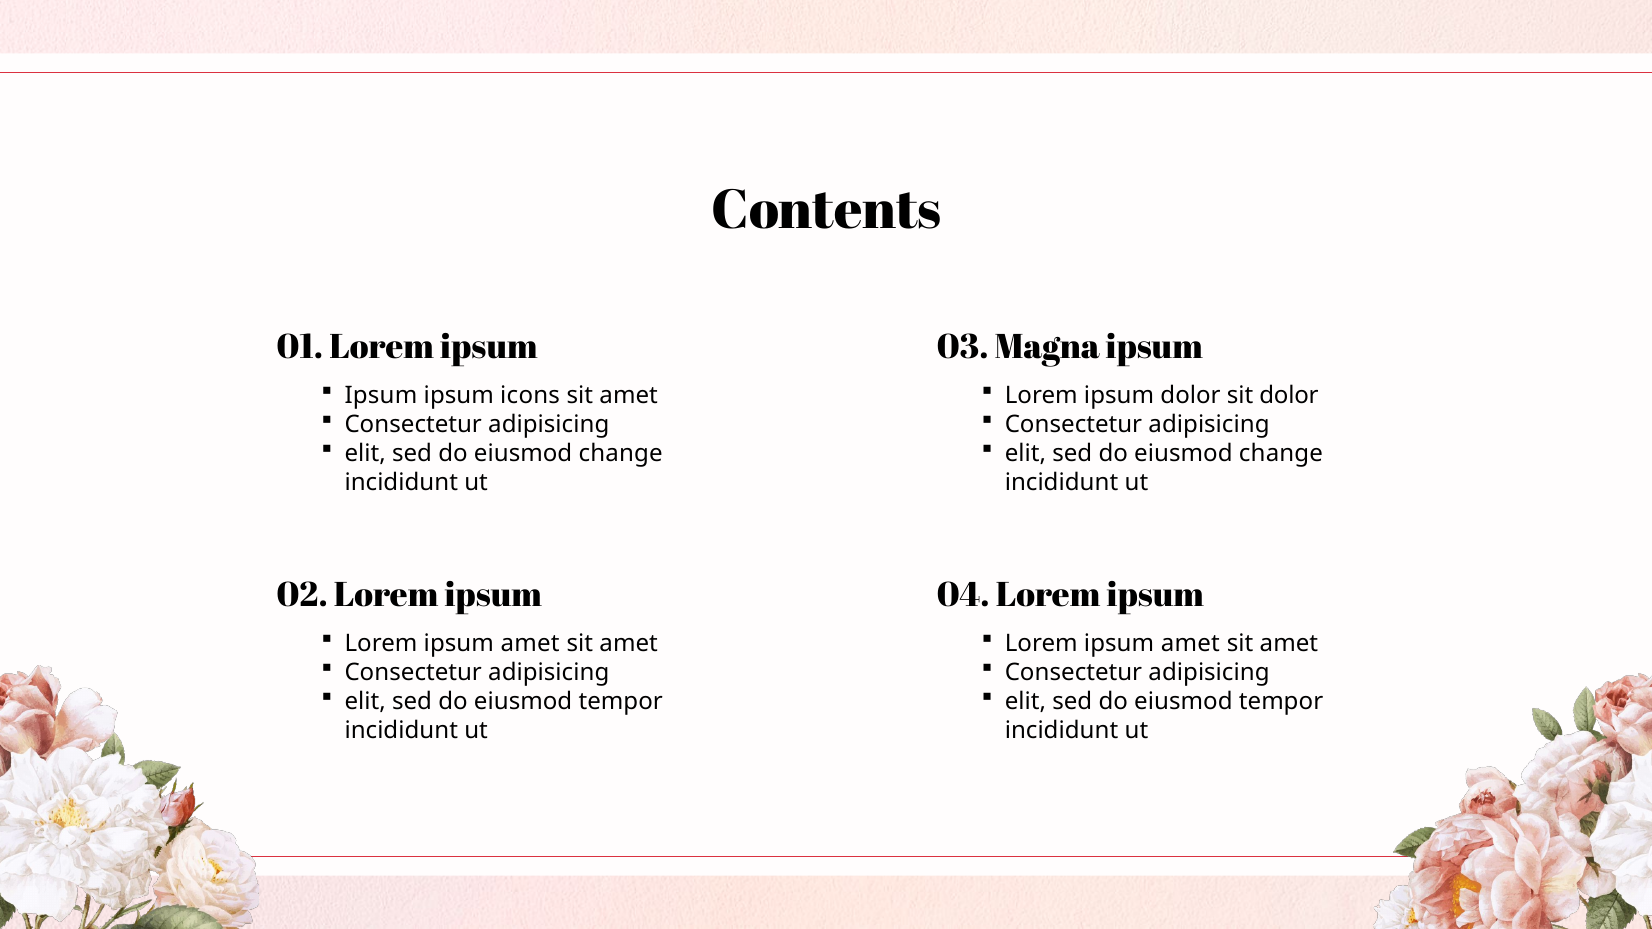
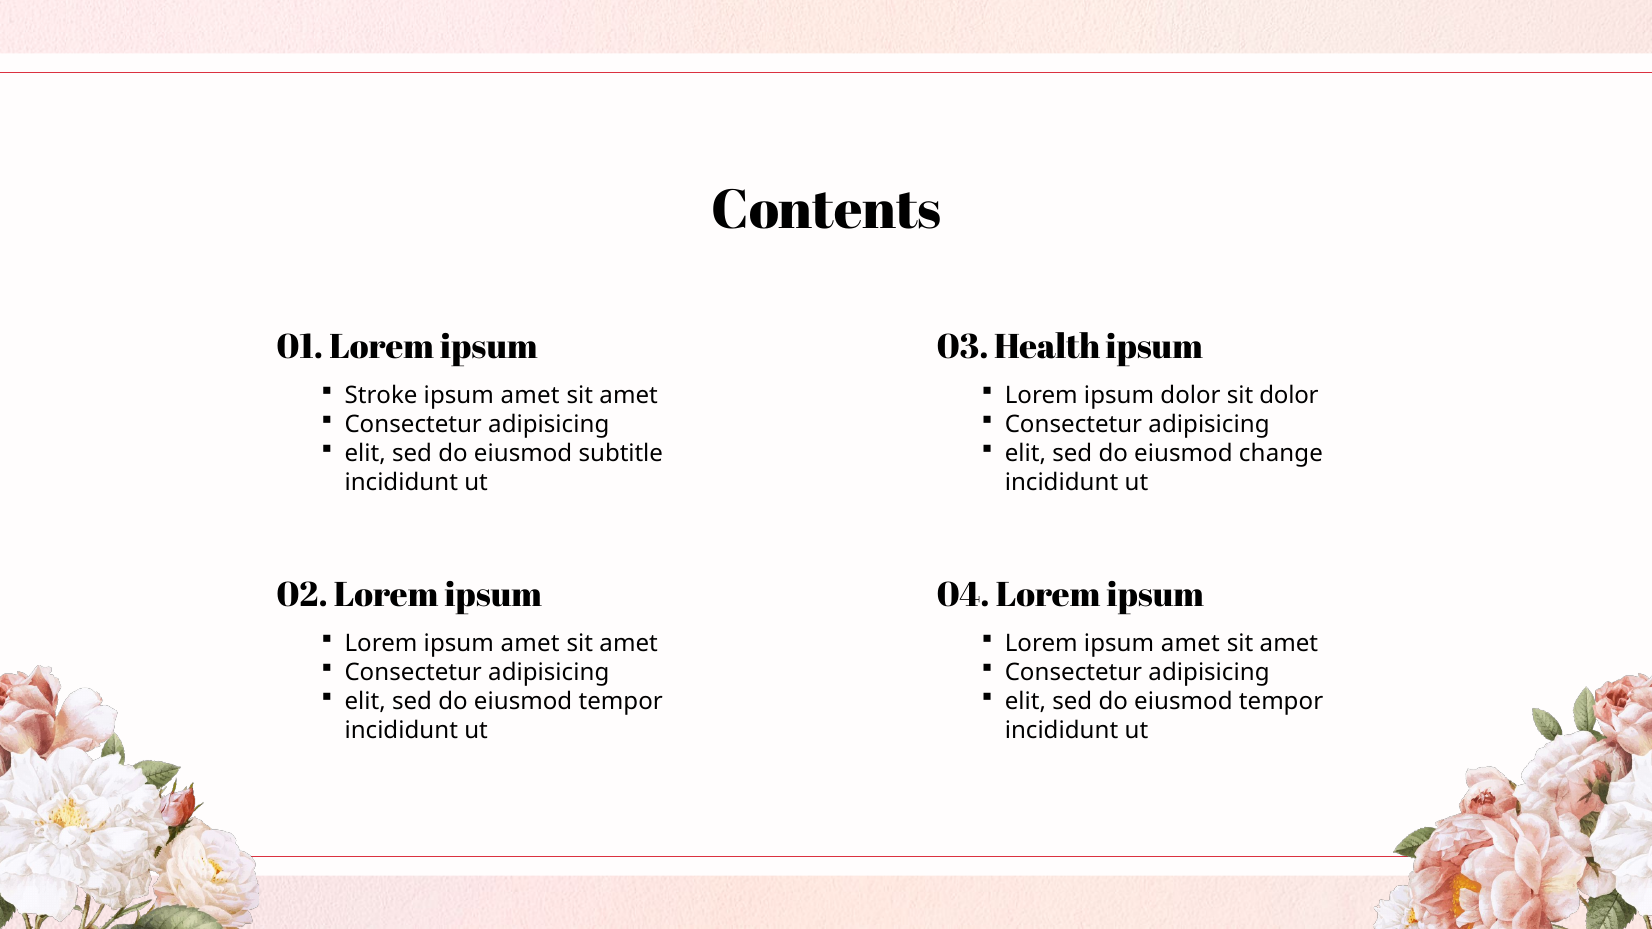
Magna: Magna -> Health (1047, 347)
Ipsum: Ipsum -> Stroke (381, 396)
icons: icons -> amet (530, 396)
change: change -> subtitle (621, 454)
